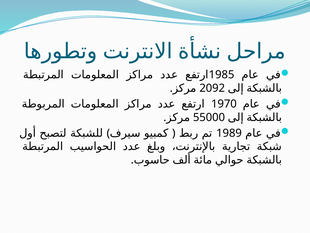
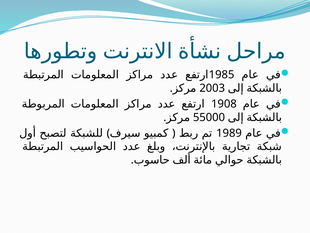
2092: 2092 -> 2003 (212, 88)
1970: 1970 -> 1908 (224, 104)
